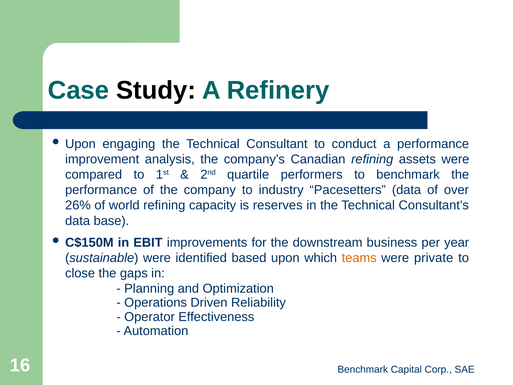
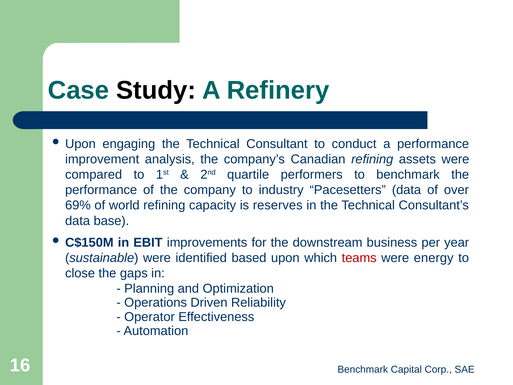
26%: 26% -> 69% (78, 205)
teams colour: orange -> red (359, 258)
private: private -> energy (434, 258)
